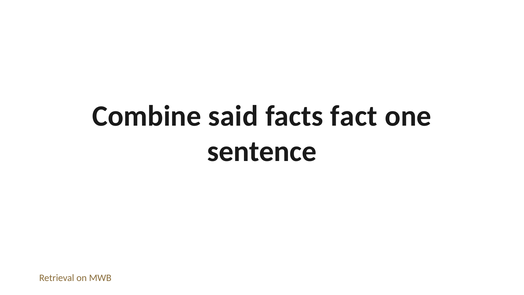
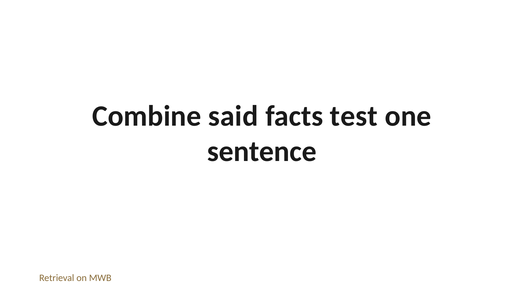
fact: fact -> test (354, 116)
